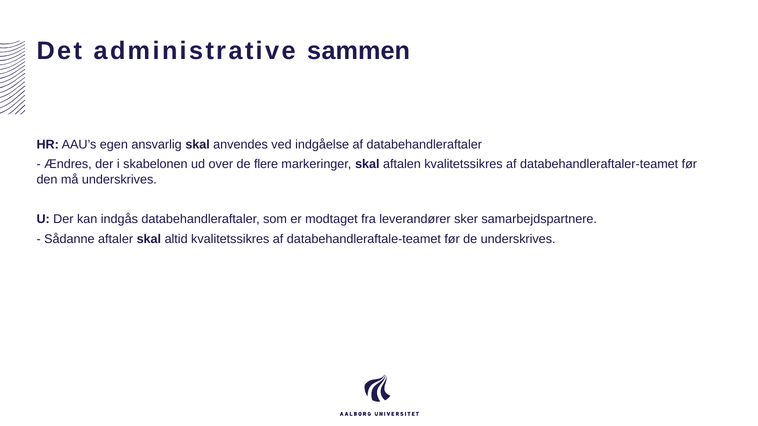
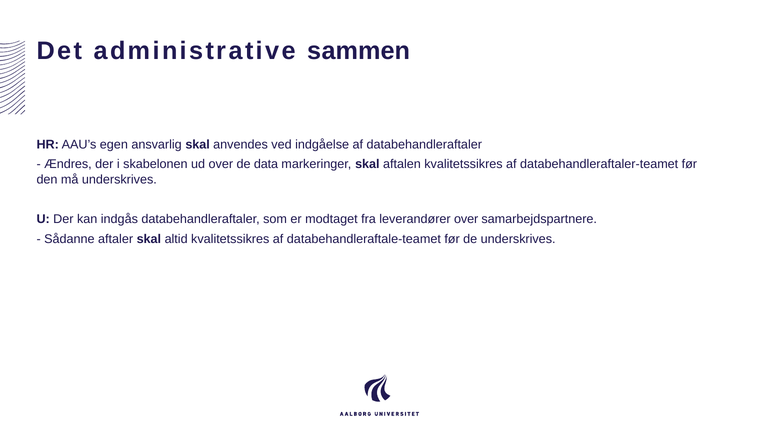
flere: flere -> data (266, 164)
leverandører sker: sker -> over (466, 219)
